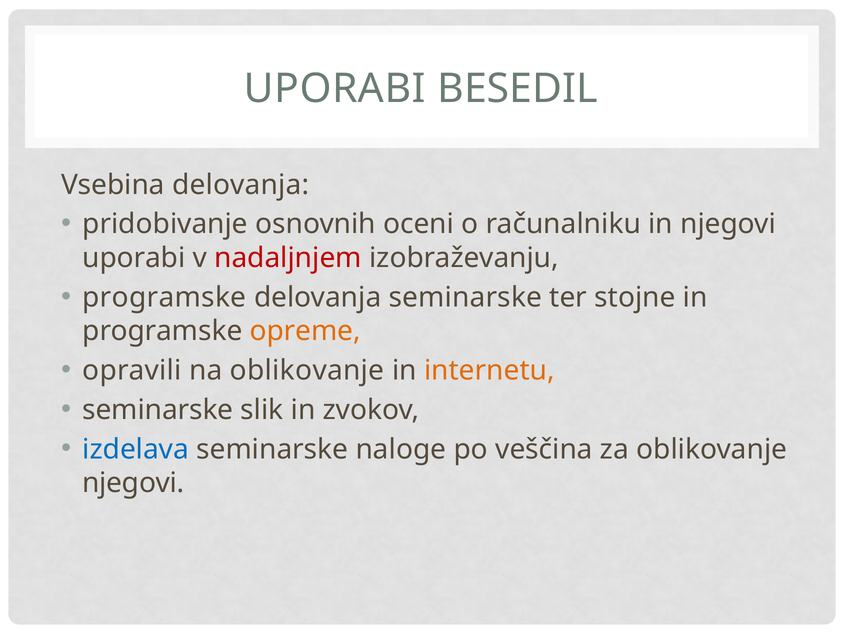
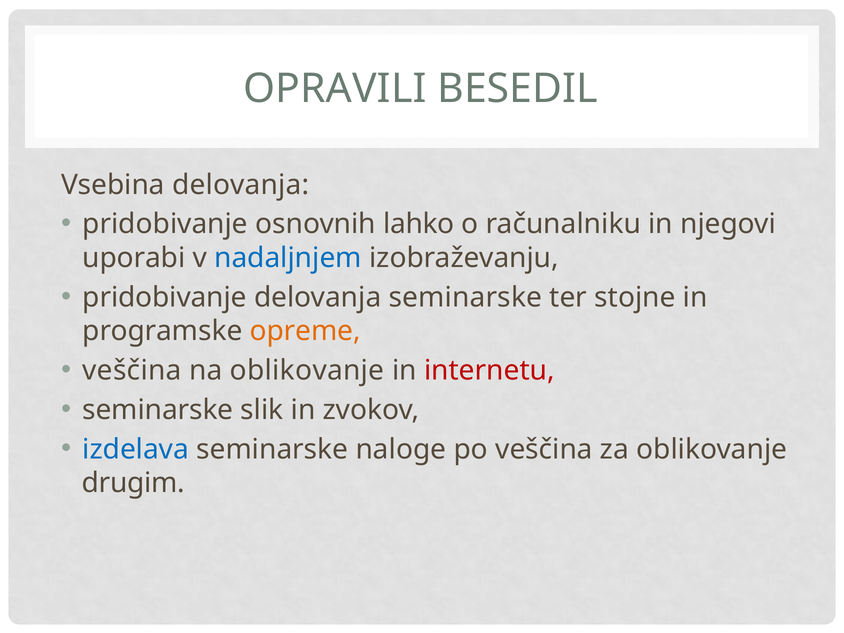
UPORABI: UPORABI -> OPRAVILI (335, 89)
oceni: oceni -> lahko (419, 224)
nadaljnjem colour: red -> blue (288, 258)
programske: programske -> pridobivanje (165, 297)
opravili: opravili -> veščina (132, 370)
internetu colour: orange -> red (489, 370)
njegovi: njegovi -> drugim (133, 483)
